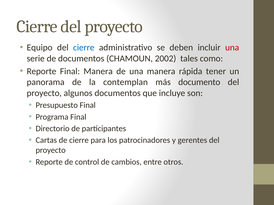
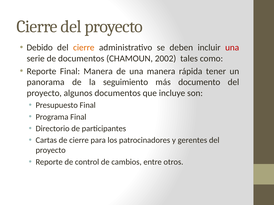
Equipo: Equipo -> Debido (40, 48)
cierre colour: blue -> orange (84, 48)
contemplan: contemplan -> seguimiento (126, 82)
